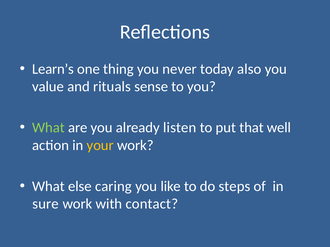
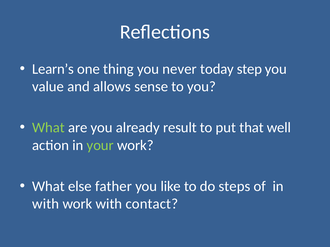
also: also -> step (249, 69)
rituals: rituals -> allows (112, 87)
listen: listen -> result (180, 128)
your colour: yellow -> light green (100, 146)
caring: caring -> father (113, 187)
sure: sure -> with (46, 204)
